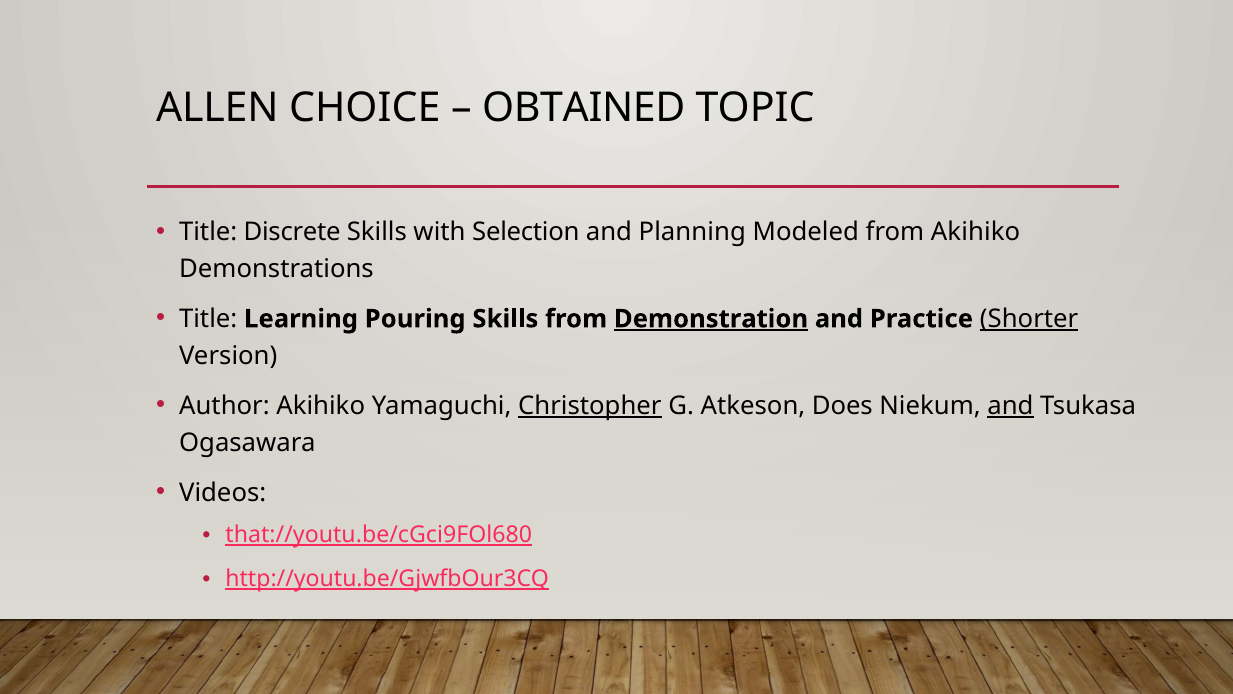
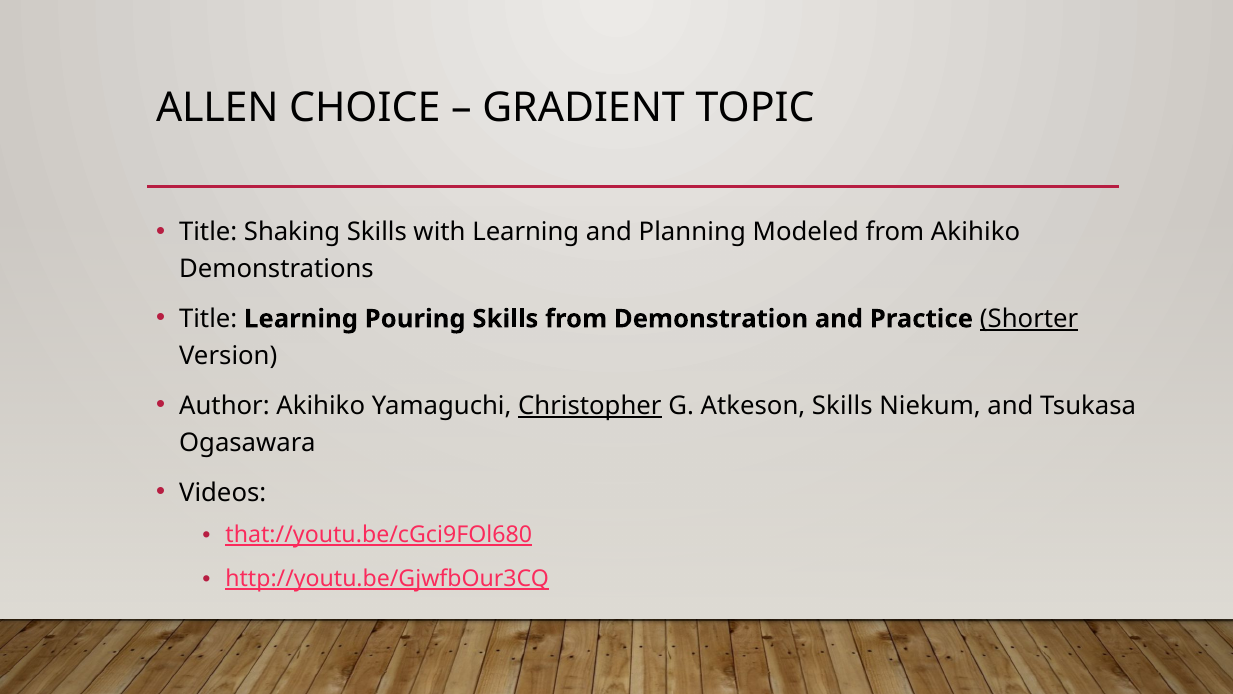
OBTAINED: OBTAINED -> GRADIENT (584, 108)
Discrete: Discrete -> Shaking (292, 232)
with Selection: Selection -> Learning (526, 232)
Demonstration underline: present -> none (711, 319)
Atkeson Does: Does -> Skills (842, 406)
and underline: present -> none (1010, 406)
